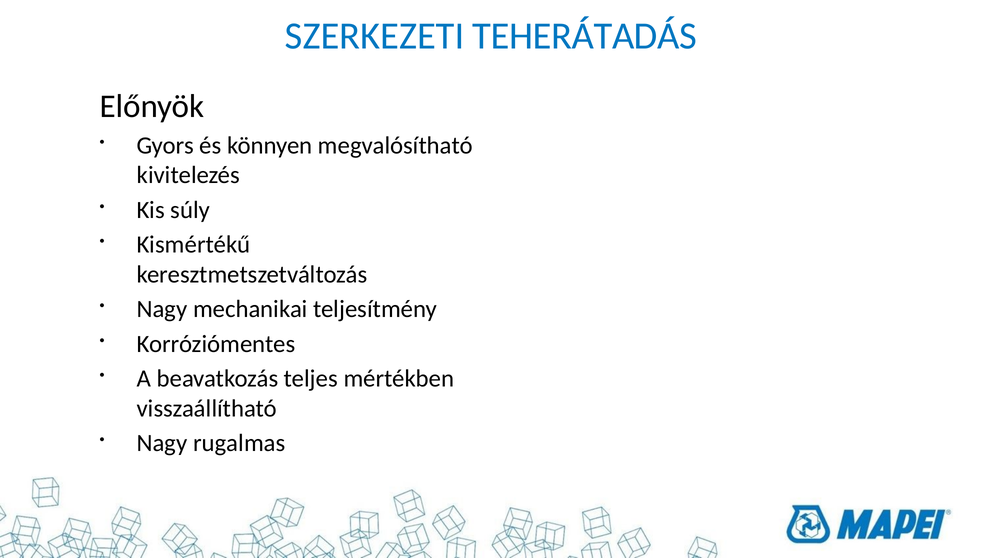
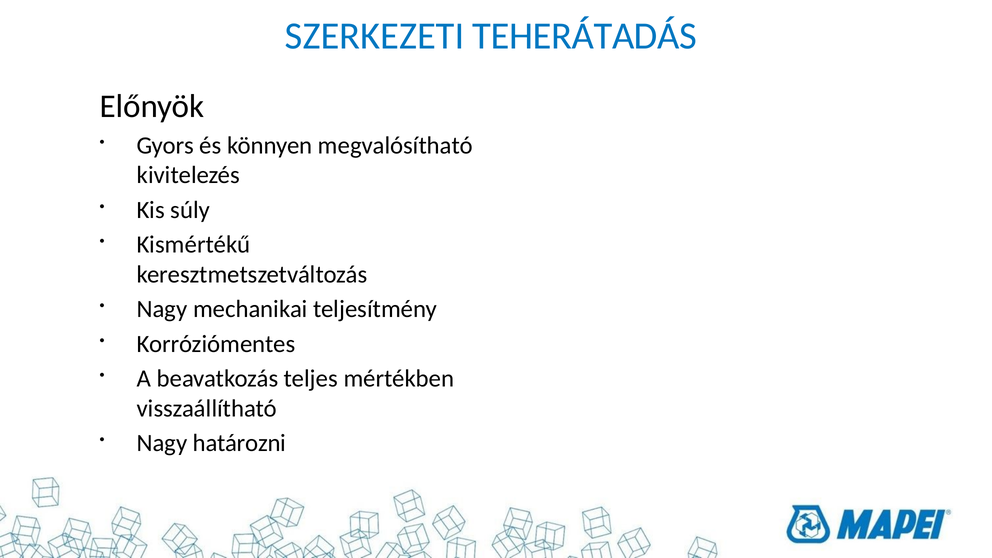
rugalmas: rugalmas -> határozni (239, 443)
